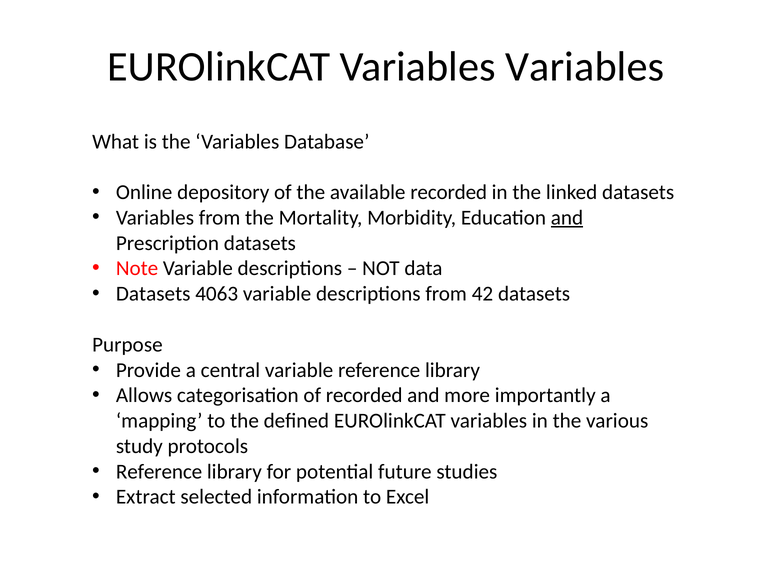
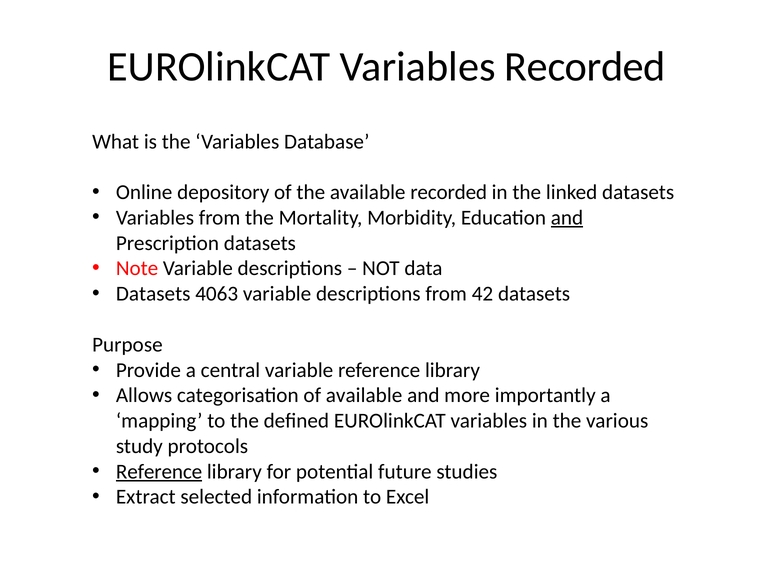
Variables Variables: Variables -> Recorded (585, 67)
of recorded: recorded -> available (364, 395)
Reference underline: none -> present (159, 471)
